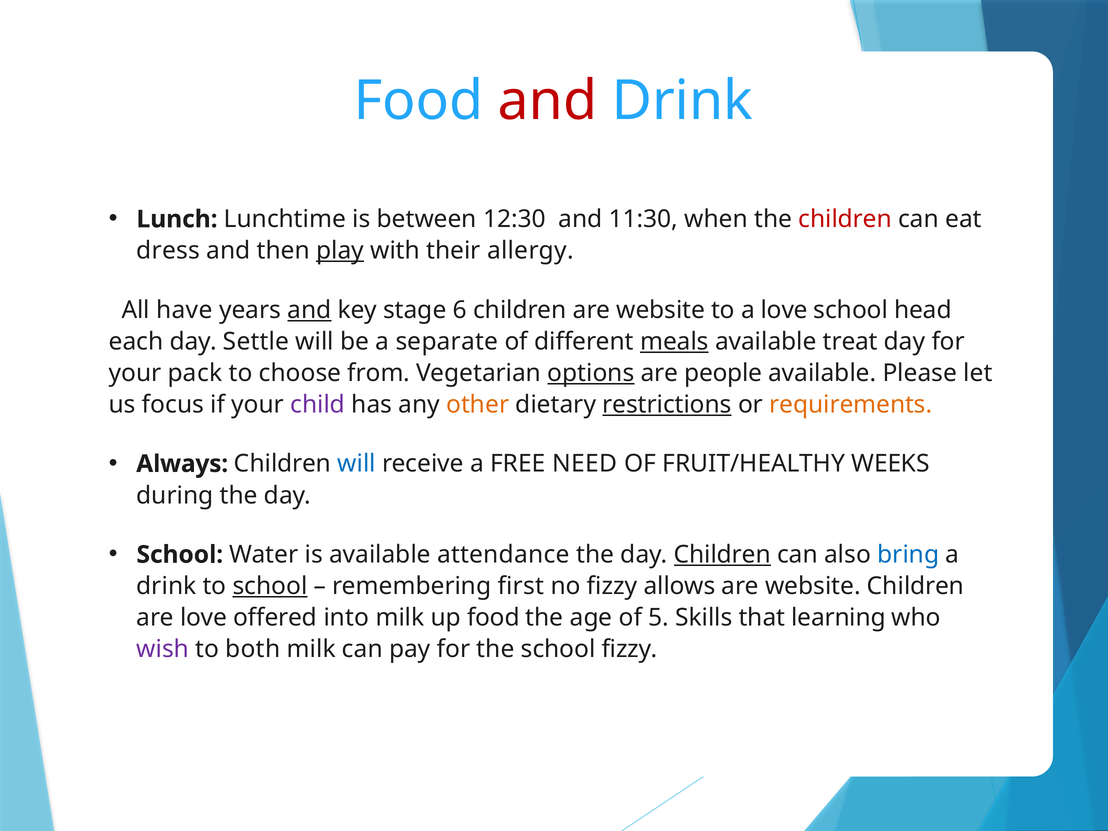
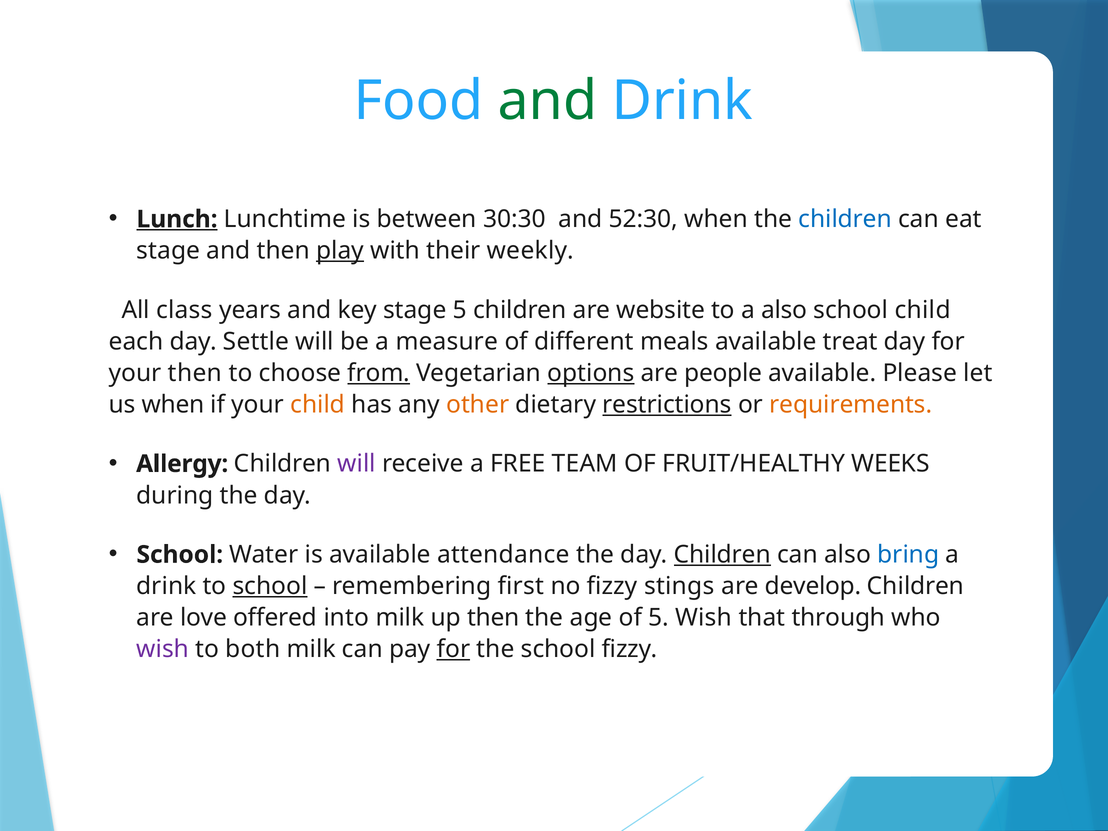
and colour: red -> green (547, 101)
Lunch underline: none -> present (177, 219)
12:30: 12:30 -> 30:30 (514, 219)
11:30: 11:30 -> 52:30 (643, 219)
children colour: red -> blue (845, 219)
dress: dress -> stage (168, 251)
allergy: allergy -> weekly (530, 251)
have: have -> class (184, 310)
and underline: present -> none (309, 310)
stage 6: 6 -> 5 (460, 310)
a love: love -> also (784, 310)
school head: head -> child (923, 310)
separate: separate -> measure (447, 342)
meals underline: present -> none (674, 342)
your pack: pack -> then (195, 373)
from underline: none -> present (379, 373)
us focus: focus -> when (173, 405)
child colour: purple -> orange (318, 405)
Always: Always -> Allergy (182, 464)
will colour: blue -> purple (357, 464)
NEED: NEED -> TEAM (585, 464)
allows: allows -> stings (679, 586)
website: website -> develop (813, 586)
up food: food -> then (493, 618)
5 Skills: Skills -> Wish (704, 618)
learning: learning -> through (838, 618)
for underline: none -> present (453, 649)
